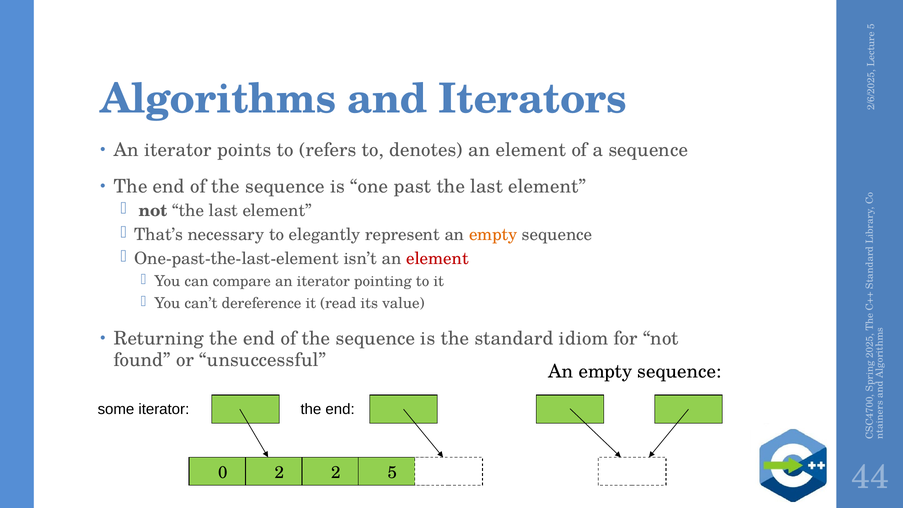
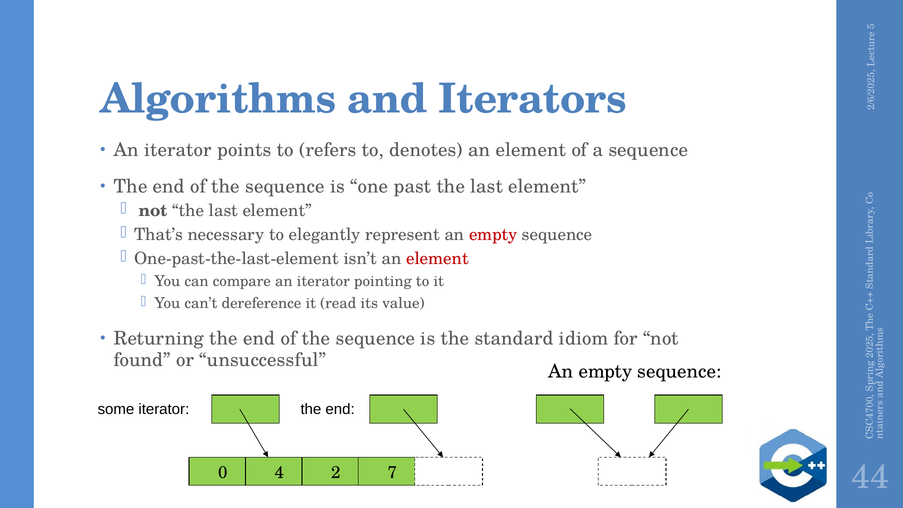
empty colour: orange -> red (493, 235)
2: 2 -> 4 (279, 472)
5: 5 -> 7 (392, 472)
